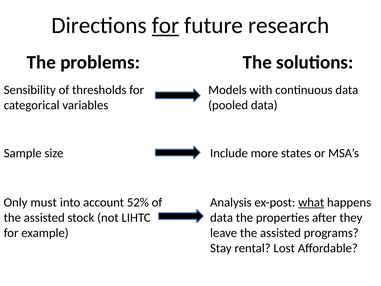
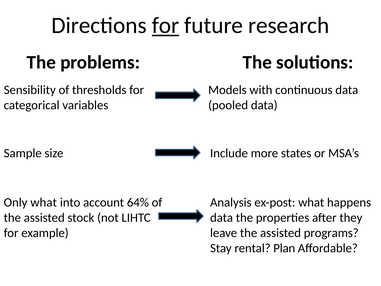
Only must: must -> what (44, 202)
52%: 52% -> 64% (138, 202)
what underline: present -> none (311, 202)
Lost: Lost -> Plan (284, 248)
